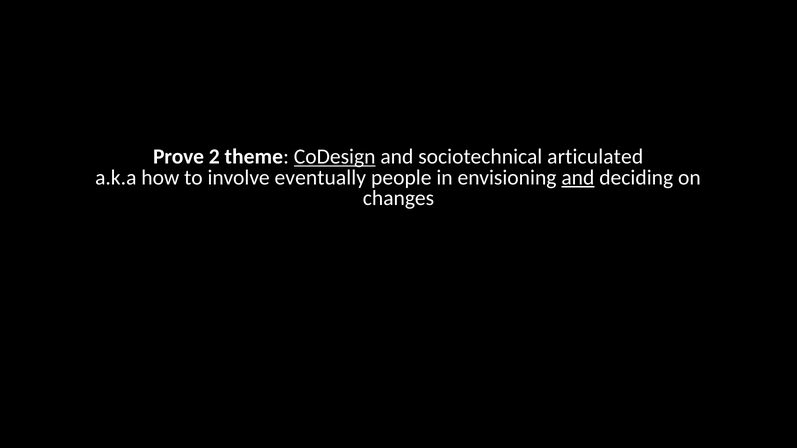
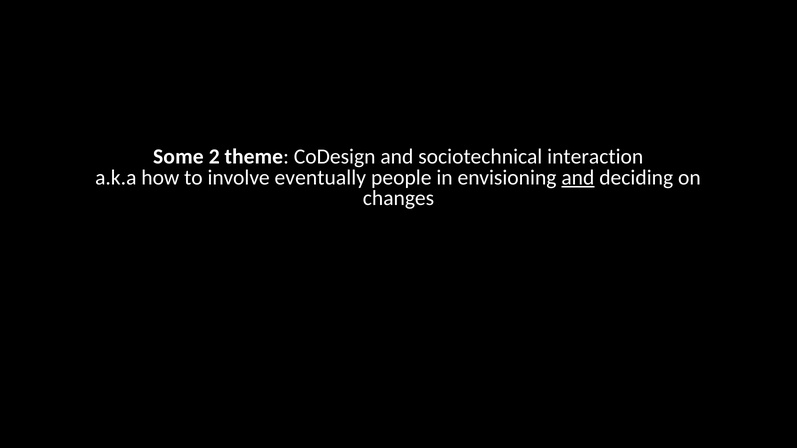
Prove: Prove -> Some (178, 157)
CoDesign underline: present -> none (335, 157)
articulated: articulated -> interaction (595, 157)
